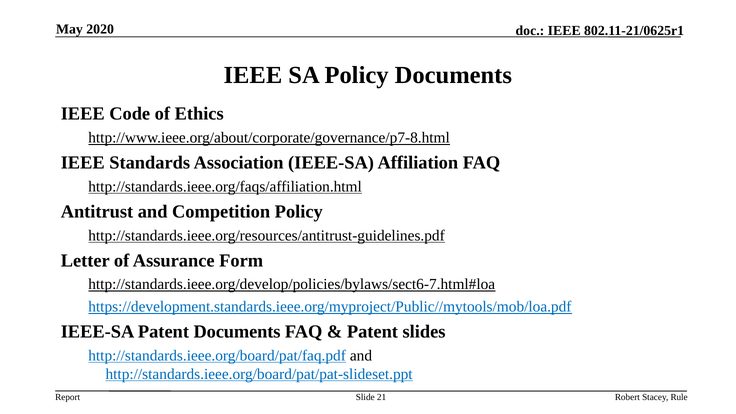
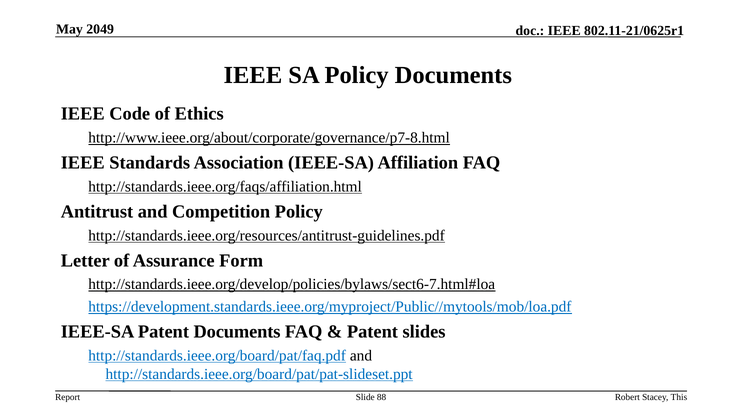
2020: 2020 -> 2049 (100, 29)
21: 21 -> 88 (382, 397)
Rule: Rule -> This (679, 397)
